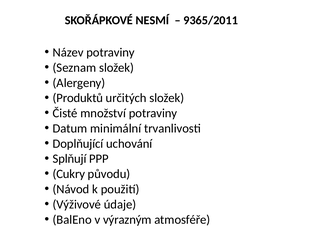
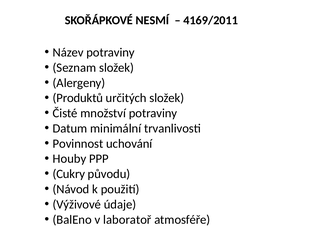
9365/2011: 9365/2011 -> 4169/2011 (211, 20)
Doplňující: Doplňující -> Povinnost (78, 143)
Splňují: Splňují -> Houby (70, 159)
výrazným: výrazným -> laboratoř (127, 219)
